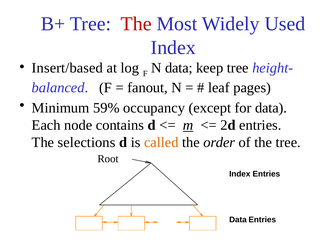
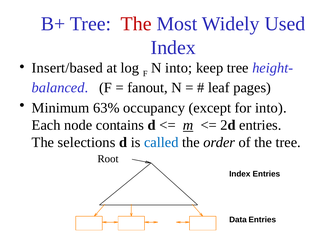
N data: data -> into (179, 68)
59%: 59% -> 63% (106, 108)
for data: data -> into (271, 108)
called colour: orange -> blue (161, 143)
